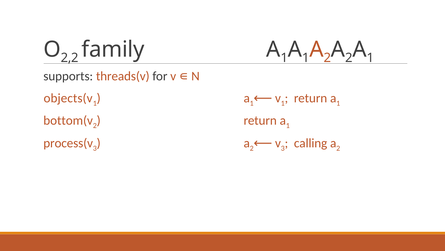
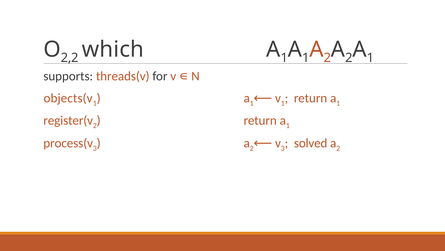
family: family -> which (113, 49)
bottom(v: bottom(v -> register(v (68, 120)
calling: calling -> solved (311, 143)
